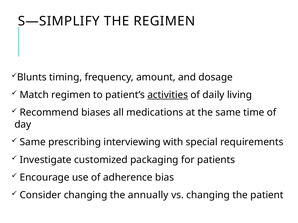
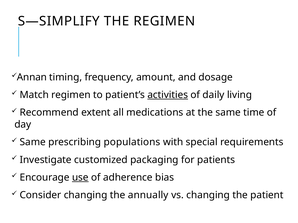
Blunts: Blunts -> Annan (32, 77)
biases: biases -> extent (96, 113)
interviewing: interviewing -> populations (132, 142)
use underline: none -> present (80, 178)
